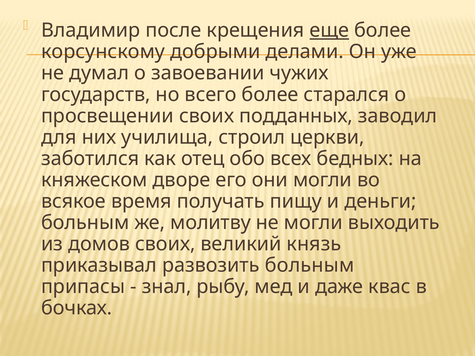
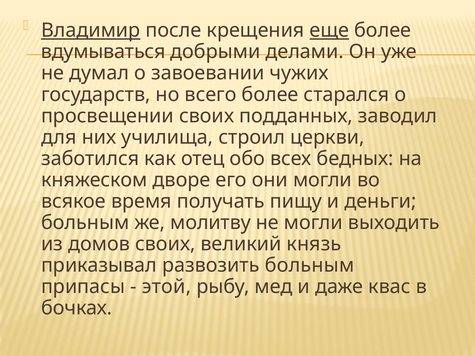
Владимир underline: none -> present (91, 30)
корсунскому: корсунскому -> вдумываться (103, 52)
знал: знал -> этой (166, 287)
